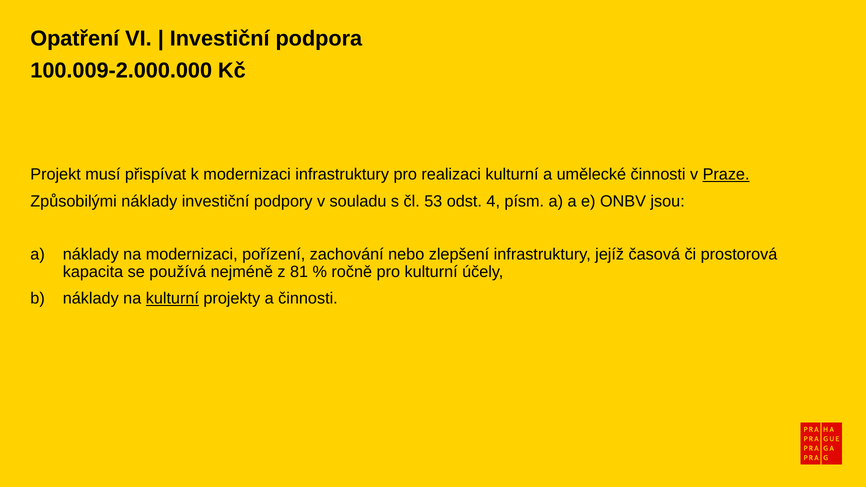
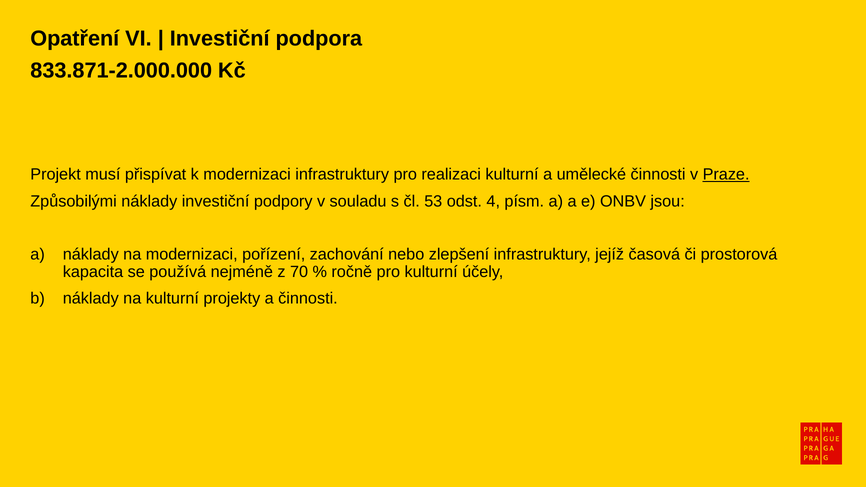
100.009-2.000.000: 100.009-2.000.000 -> 833.871-2.000.000 (121, 71)
81: 81 -> 70 (299, 272)
kulturní underline: present -> none (172, 298)
